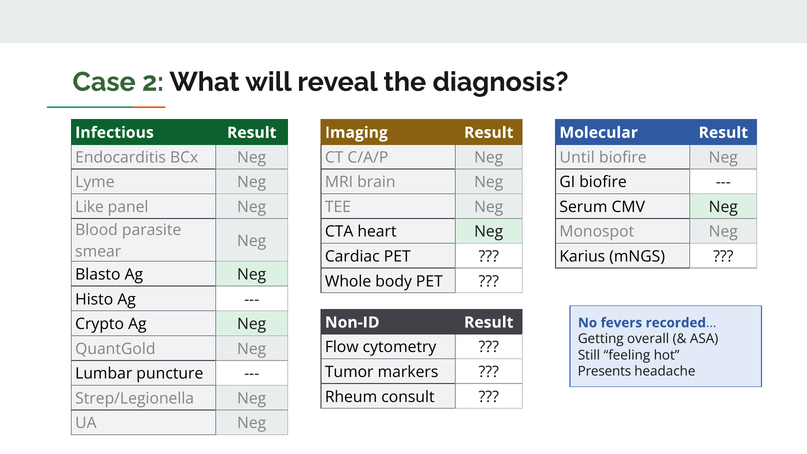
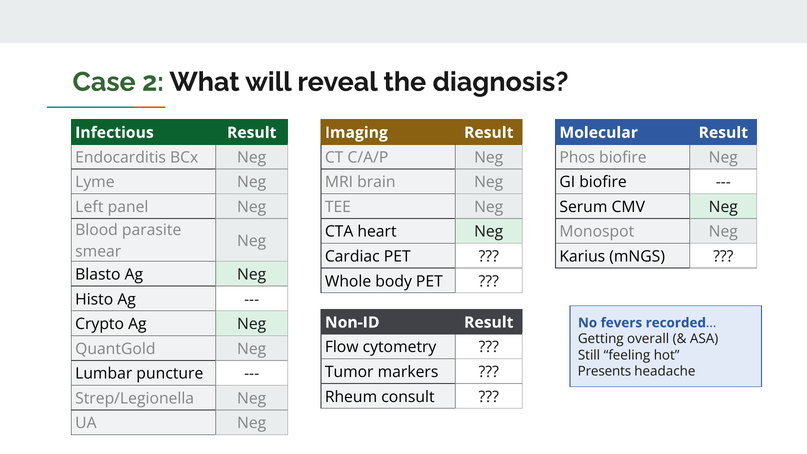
Until: Until -> Phos (577, 157)
Like: Like -> Left (89, 207)
